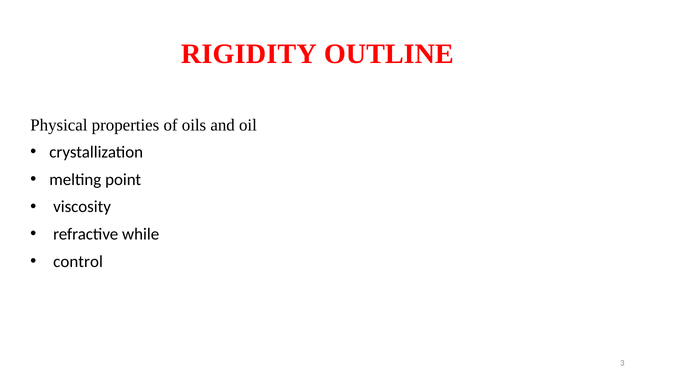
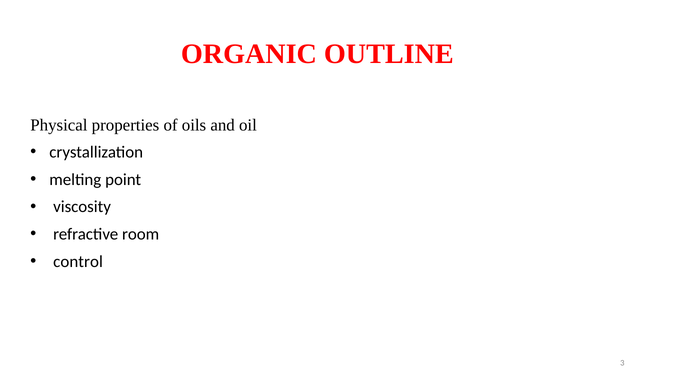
RIGIDITY: RIGIDITY -> ORGANIC (249, 54)
while: while -> room (141, 234)
